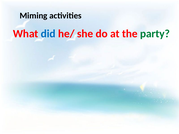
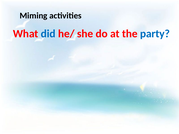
party colour: green -> blue (155, 34)
